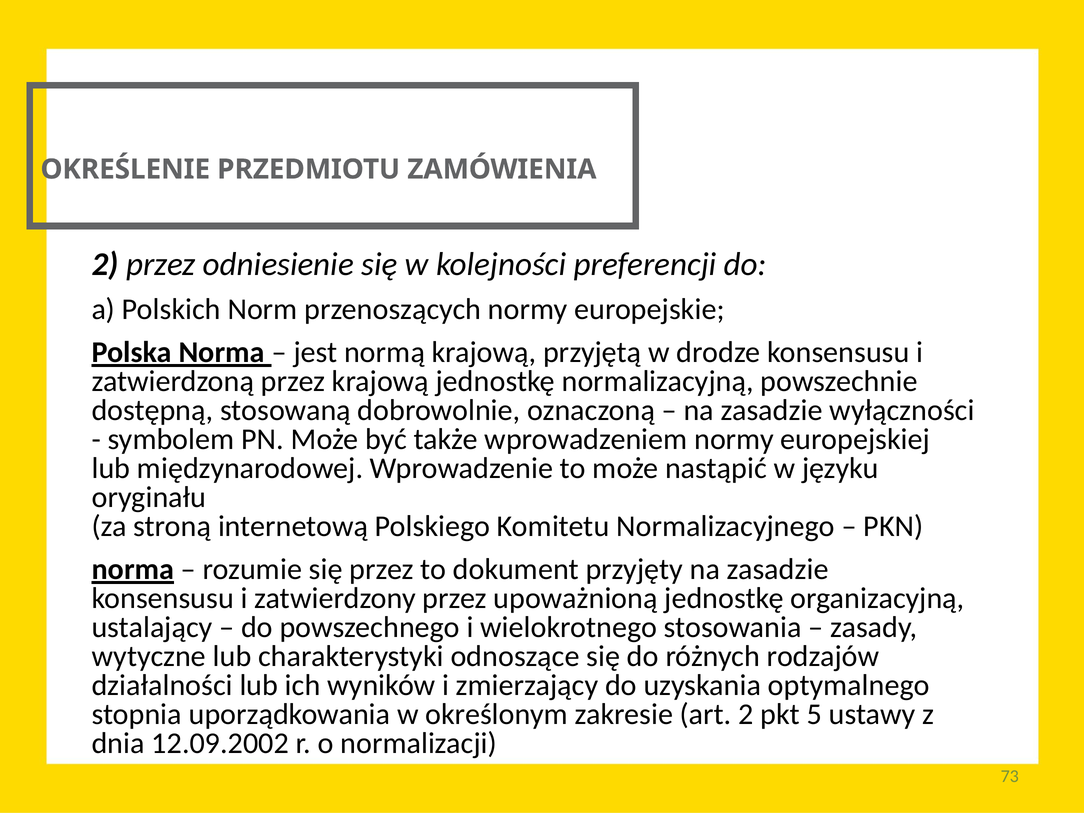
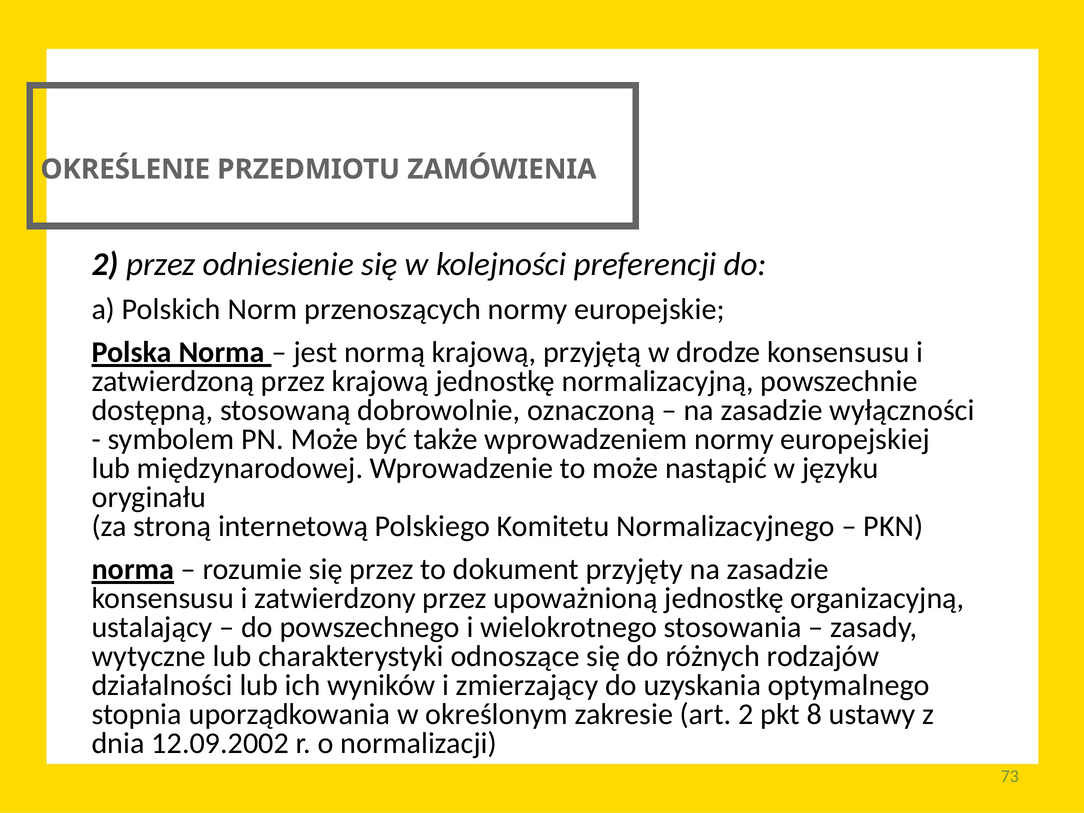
5: 5 -> 8 (814, 714)
